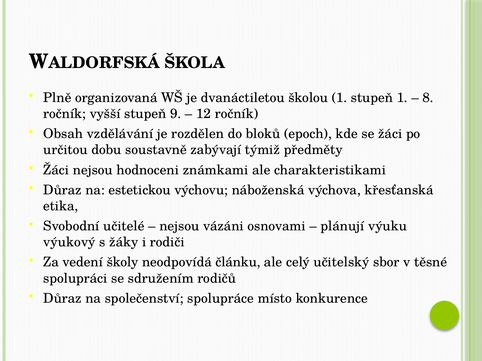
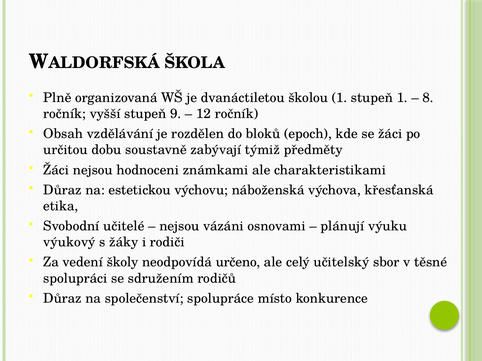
článku: článku -> určeno (238, 263)
